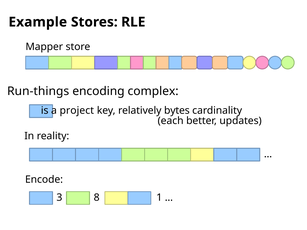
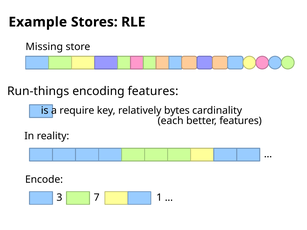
Mapper: Mapper -> Missing (44, 47)
encoding complex: complex -> features (153, 91)
project: project -> require (77, 111)
better updates: updates -> features (241, 121)
8: 8 -> 7 (97, 198)
